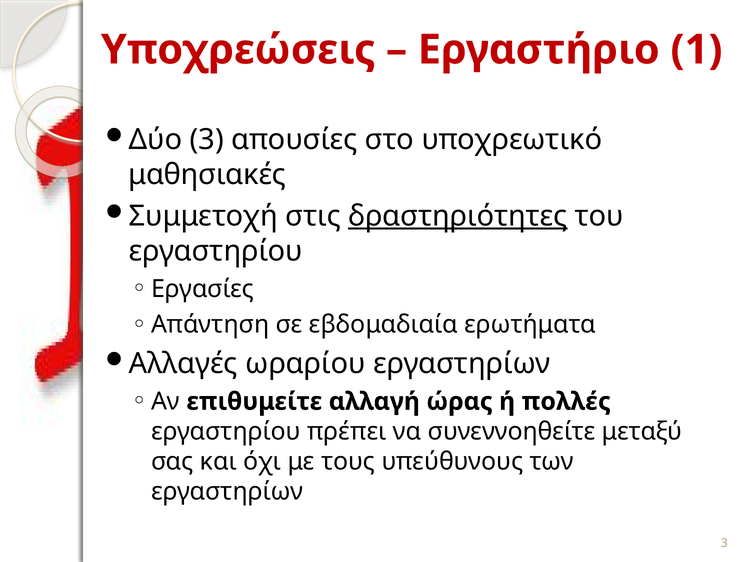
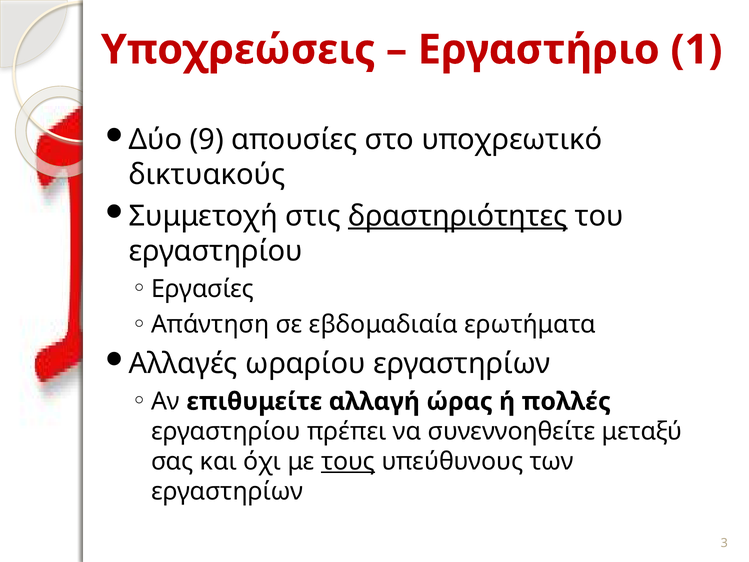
Δύο 3: 3 -> 9 (207, 140)
μαθησιακές: μαθησιακές -> δικτυακούς (207, 175)
τους underline: none -> present (348, 461)
